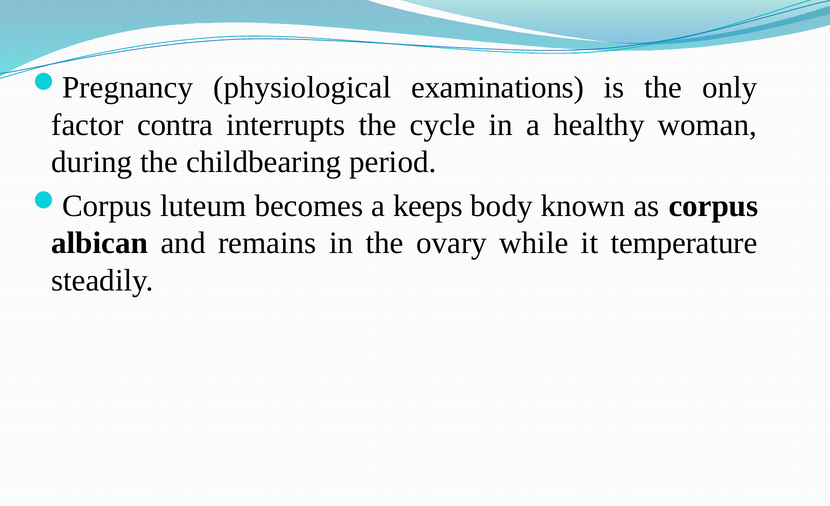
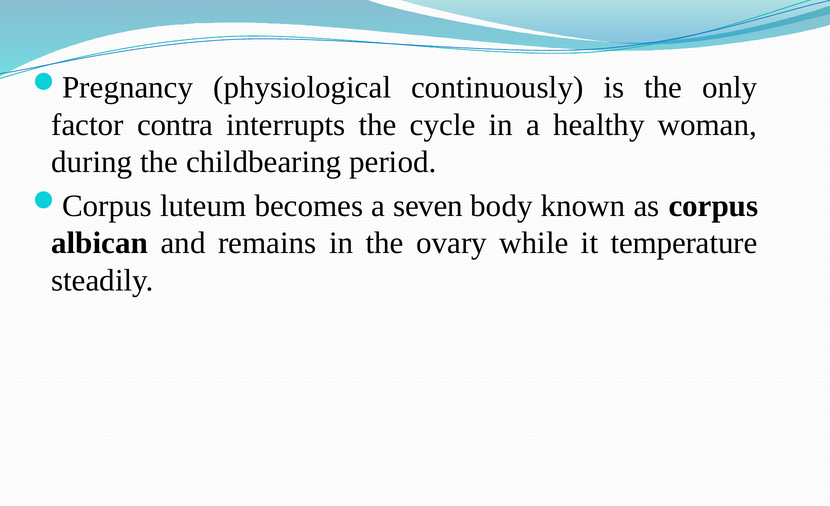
examinations: examinations -> continuously (497, 87)
keeps: keeps -> seven (428, 206)
